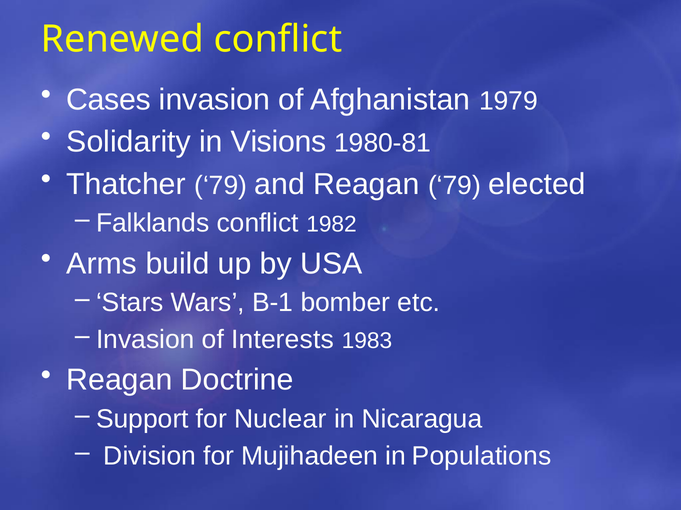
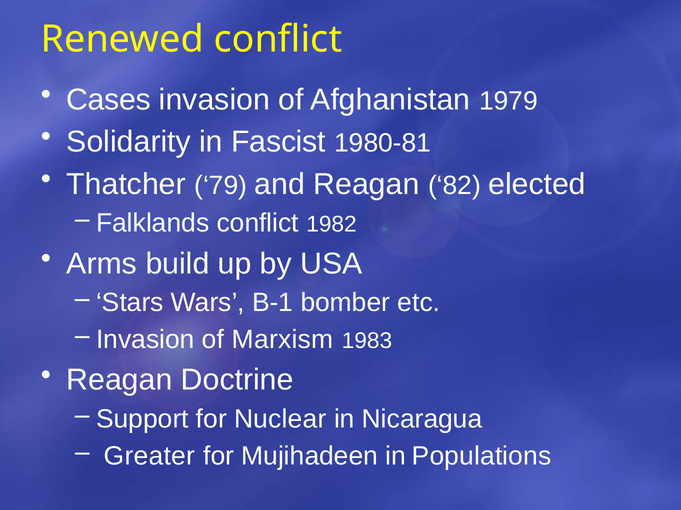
Visions: Visions -> Fascist (278, 142)
Reagan 79: 79 -> 82 (454, 186)
Interests: Interests -> Marxism (283, 340)
Division: Division -> Greater (150, 457)
